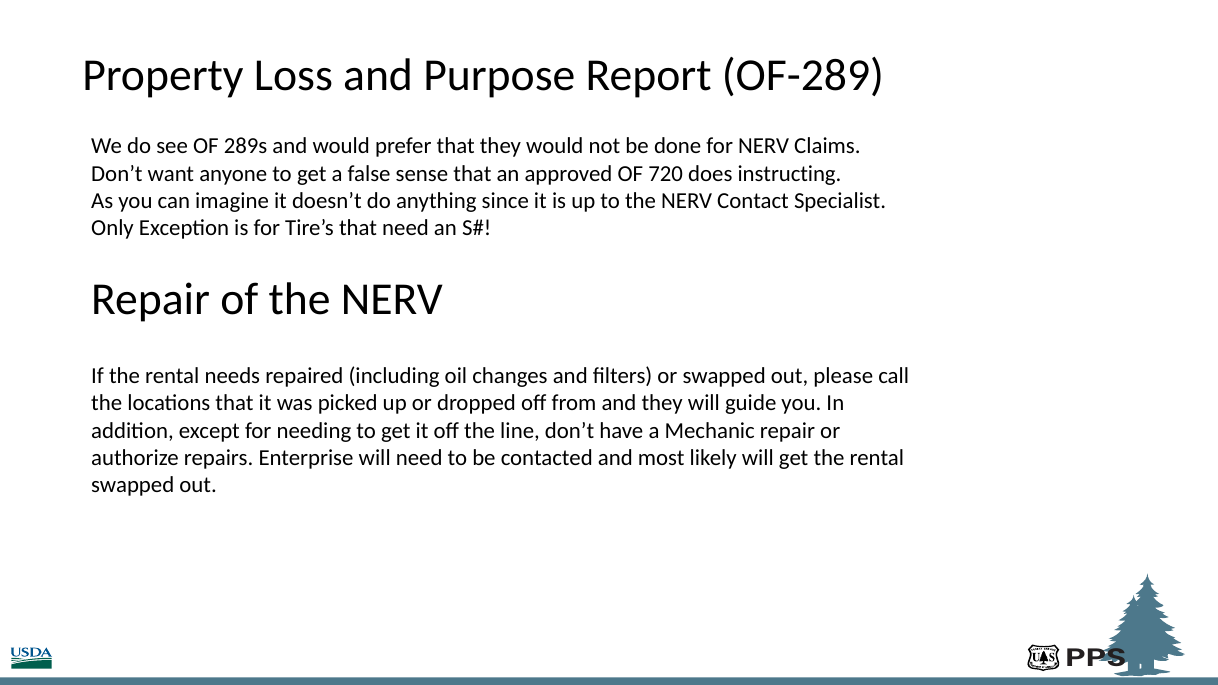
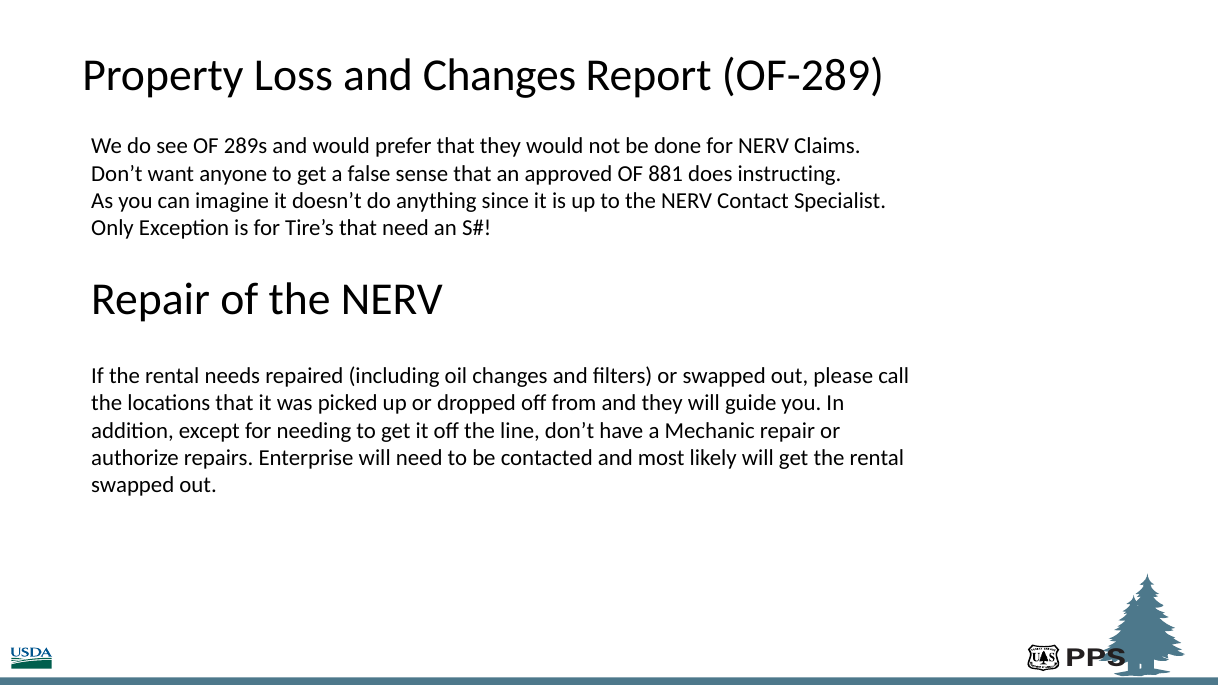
and Purpose: Purpose -> Changes (500, 75)
720: 720 -> 881 (666, 174)
